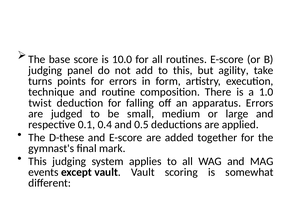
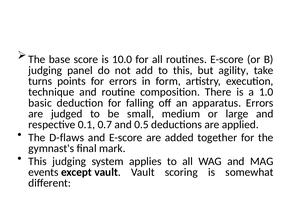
twist: twist -> basic (40, 103)
0.4: 0.4 -> 0.7 (105, 125)
D-these: D-these -> D-flaws (67, 138)
